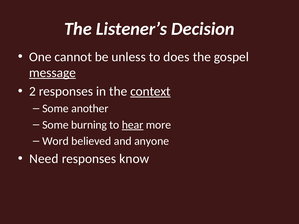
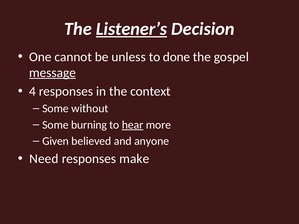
Listener’s underline: none -> present (132, 29)
does: does -> done (177, 57)
2: 2 -> 4 (33, 91)
context underline: present -> none (150, 91)
another: another -> without (90, 109)
Word: Word -> Given (56, 141)
know: know -> make (134, 159)
